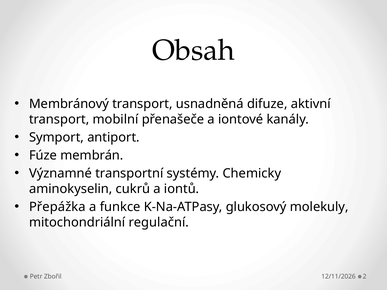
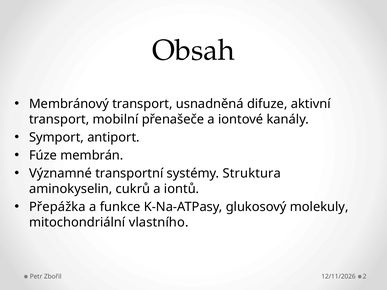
Chemicky: Chemicky -> Struktura (252, 174)
regulační: regulační -> vlastního (159, 223)
